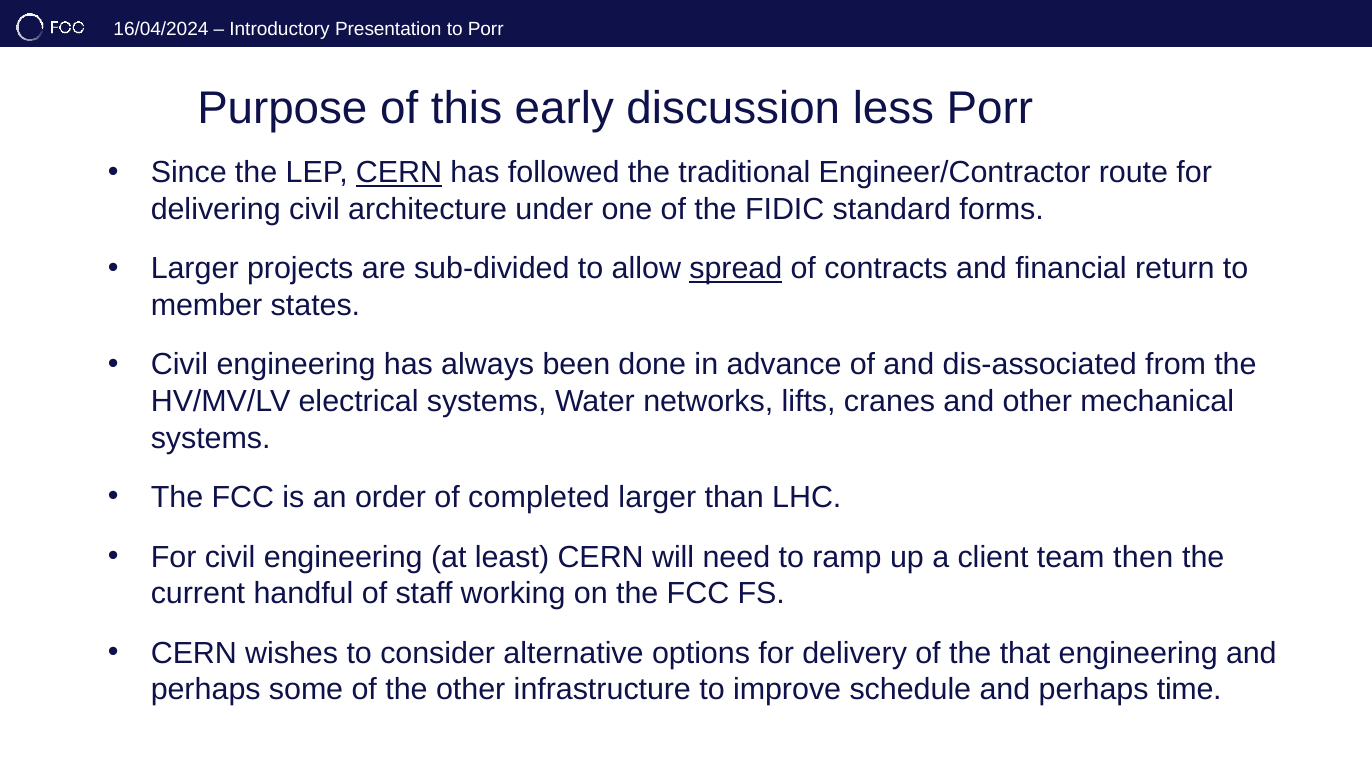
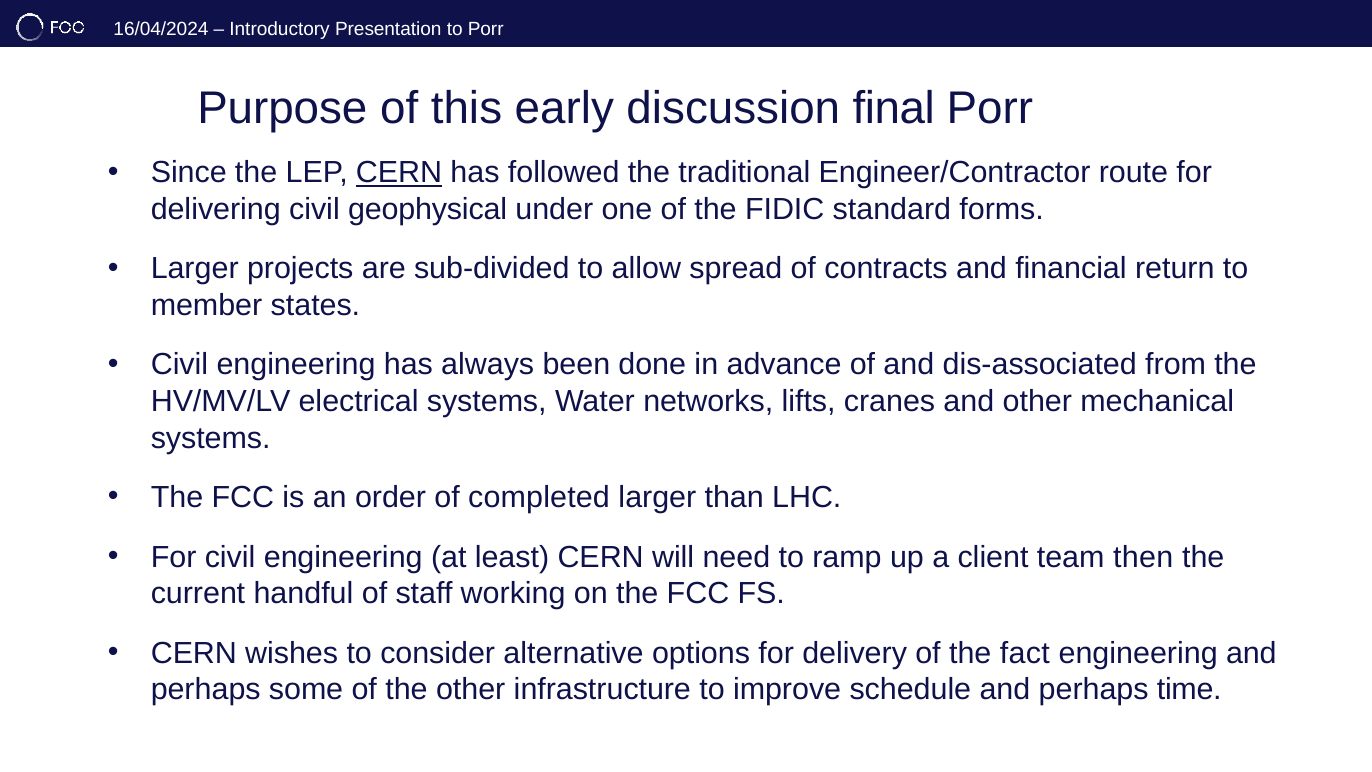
less: less -> final (894, 109)
architecture: architecture -> geophysical (428, 209)
spread underline: present -> none (736, 269)
that: that -> fact (1025, 653)
